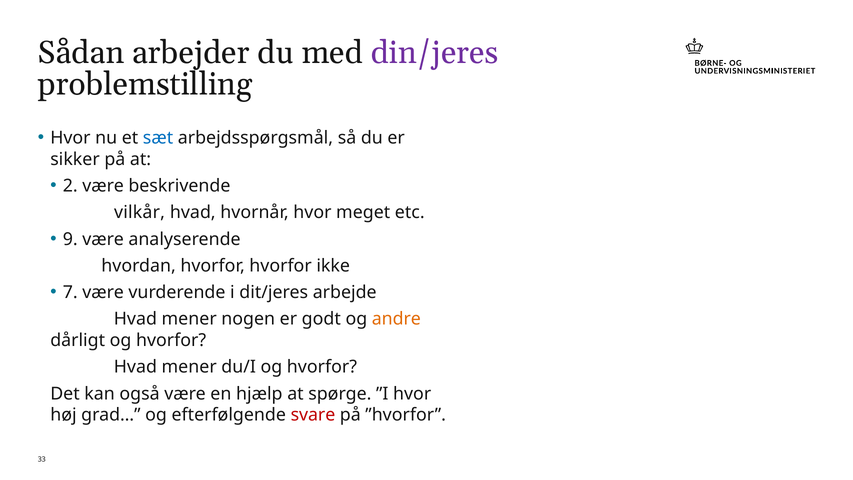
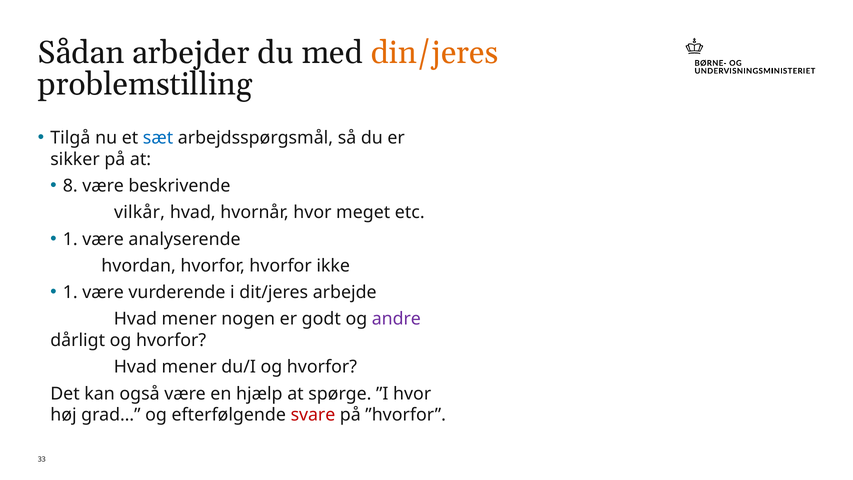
din/jeres colour: purple -> orange (435, 53)
Hvor: Hvor -> Tilgå (70, 138)
2: 2 -> 8 (70, 186)
9: 9 -> 1 (70, 239)
7: 7 -> 1 (70, 292)
andre colour: orange -> purple (396, 319)
